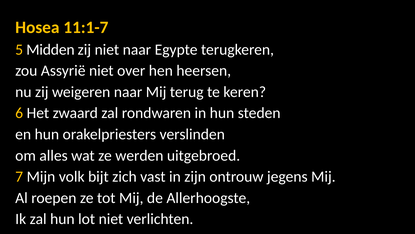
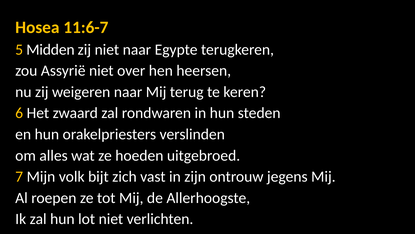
11:1-7: 11:1-7 -> 11:6-7 (86, 27)
werden: werden -> hoeden (139, 155)
